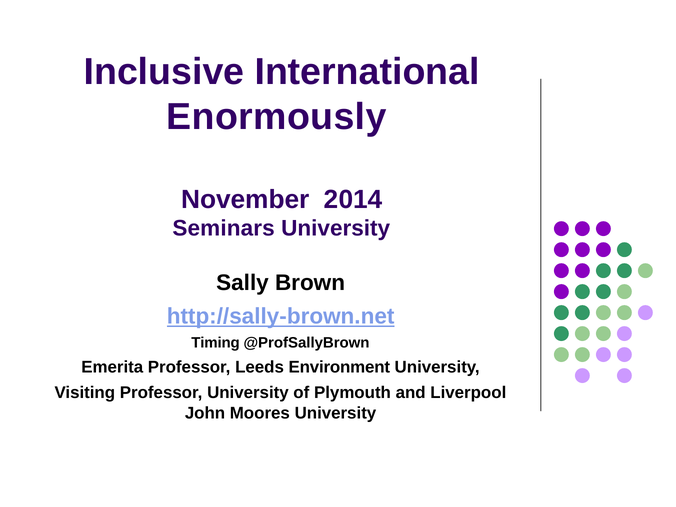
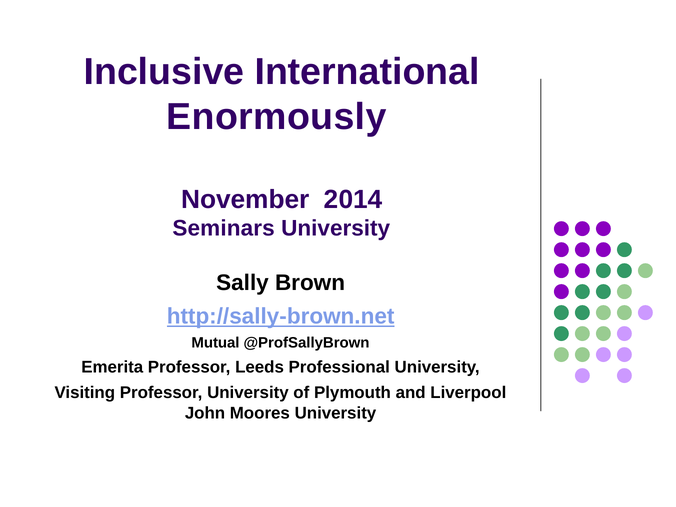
Timing: Timing -> Mutual (215, 343)
Environment: Environment -> Professional (339, 367)
